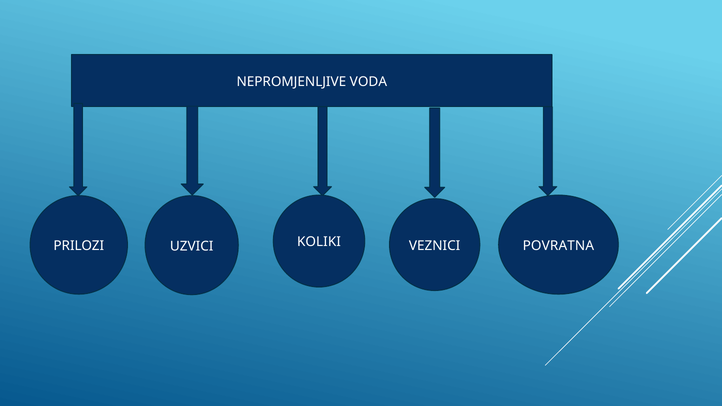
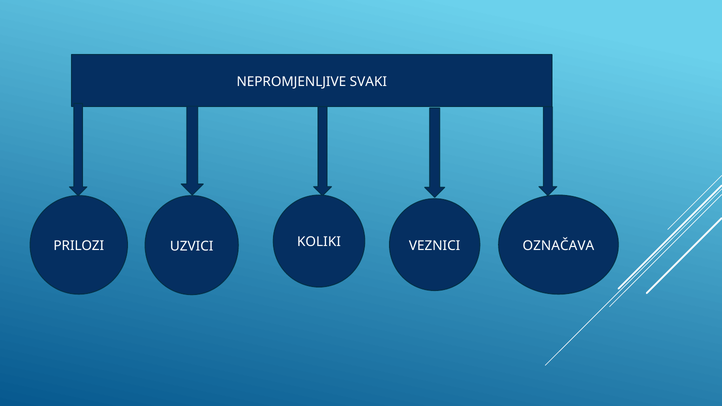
VODA: VODA -> SVAKI (368, 82)
POVRATNA: POVRATNA -> OZNAČAVA (558, 246)
